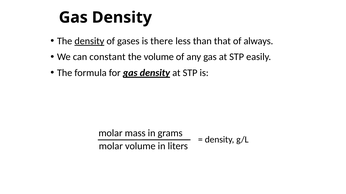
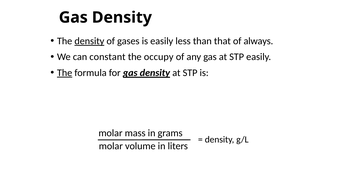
is there: there -> easily (162, 41)
the volume: volume -> occupy (159, 57)
The underline: none -> present (65, 73)
